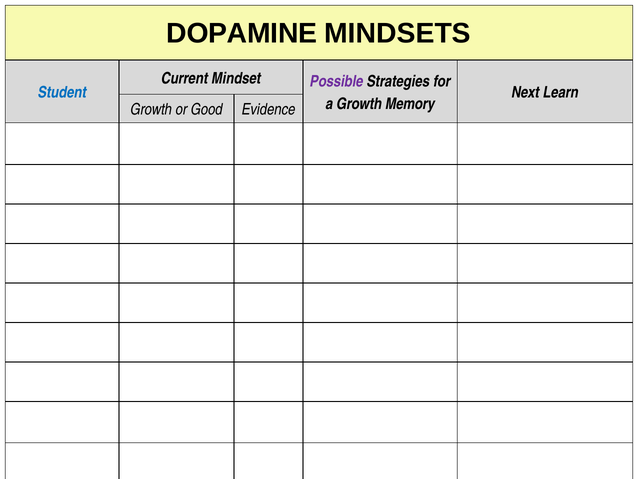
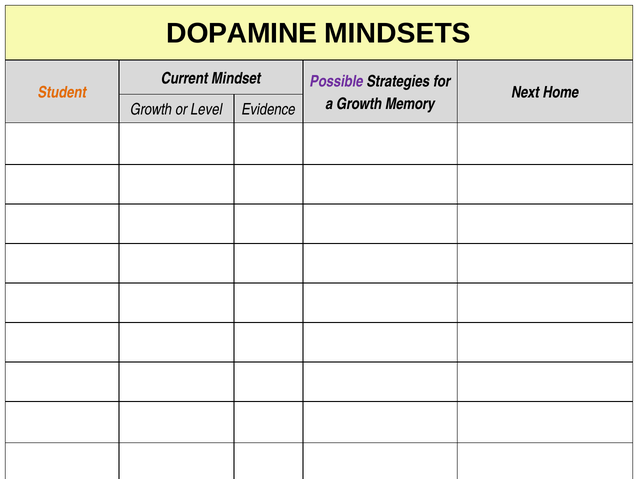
Student colour: blue -> orange (62, 92)
Learn: Learn -> Home (561, 92)
Good: Good -> Level (207, 110)
